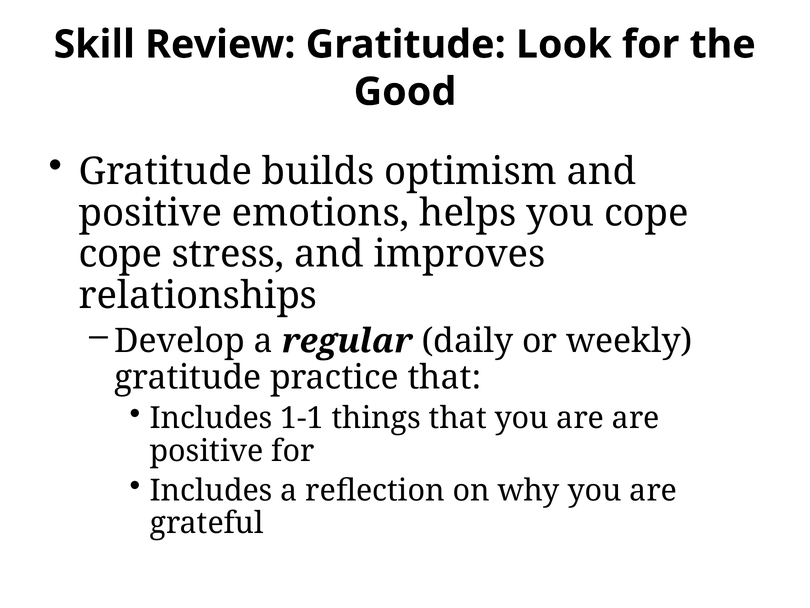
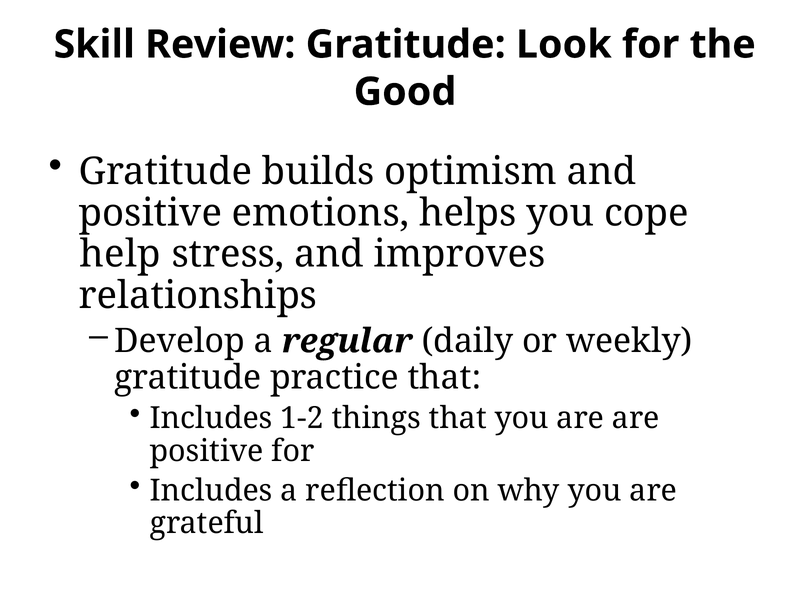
cope: cope -> help (120, 254)
1-1: 1-1 -> 1-2 (302, 418)
